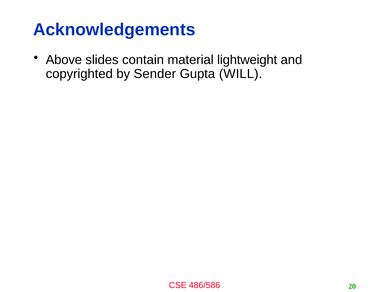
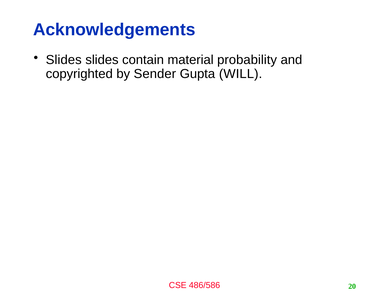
Above: Above -> Slides (64, 60)
lightweight: lightweight -> probability (247, 60)
